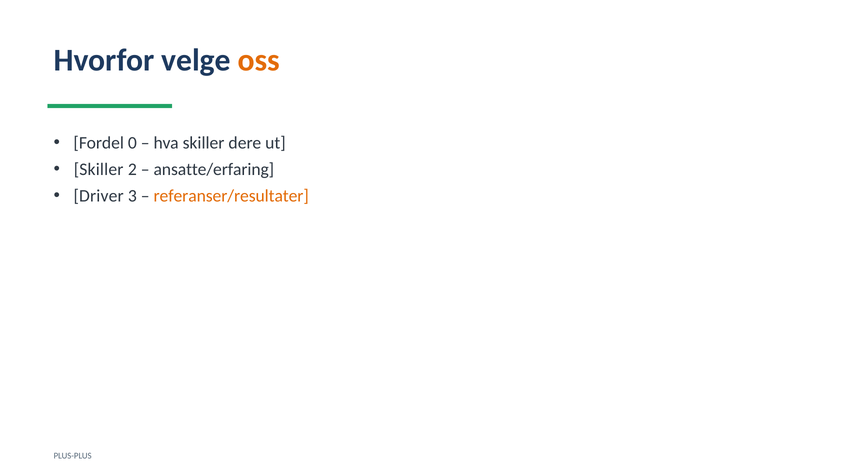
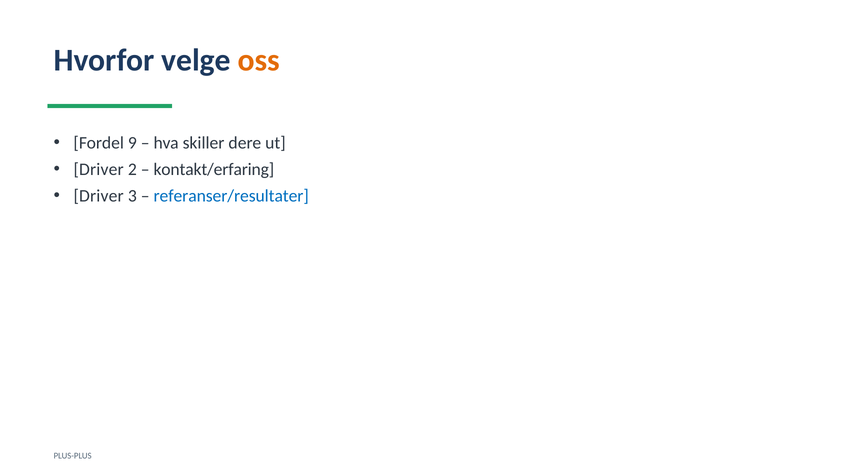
0: 0 -> 9 (132, 143)
Skiller: Skiller -> Driver (99, 169)
ansatte/erfaring: ansatte/erfaring -> kontakt/erfaring (214, 169)
referanser/resultater colour: orange -> blue (231, 196)
